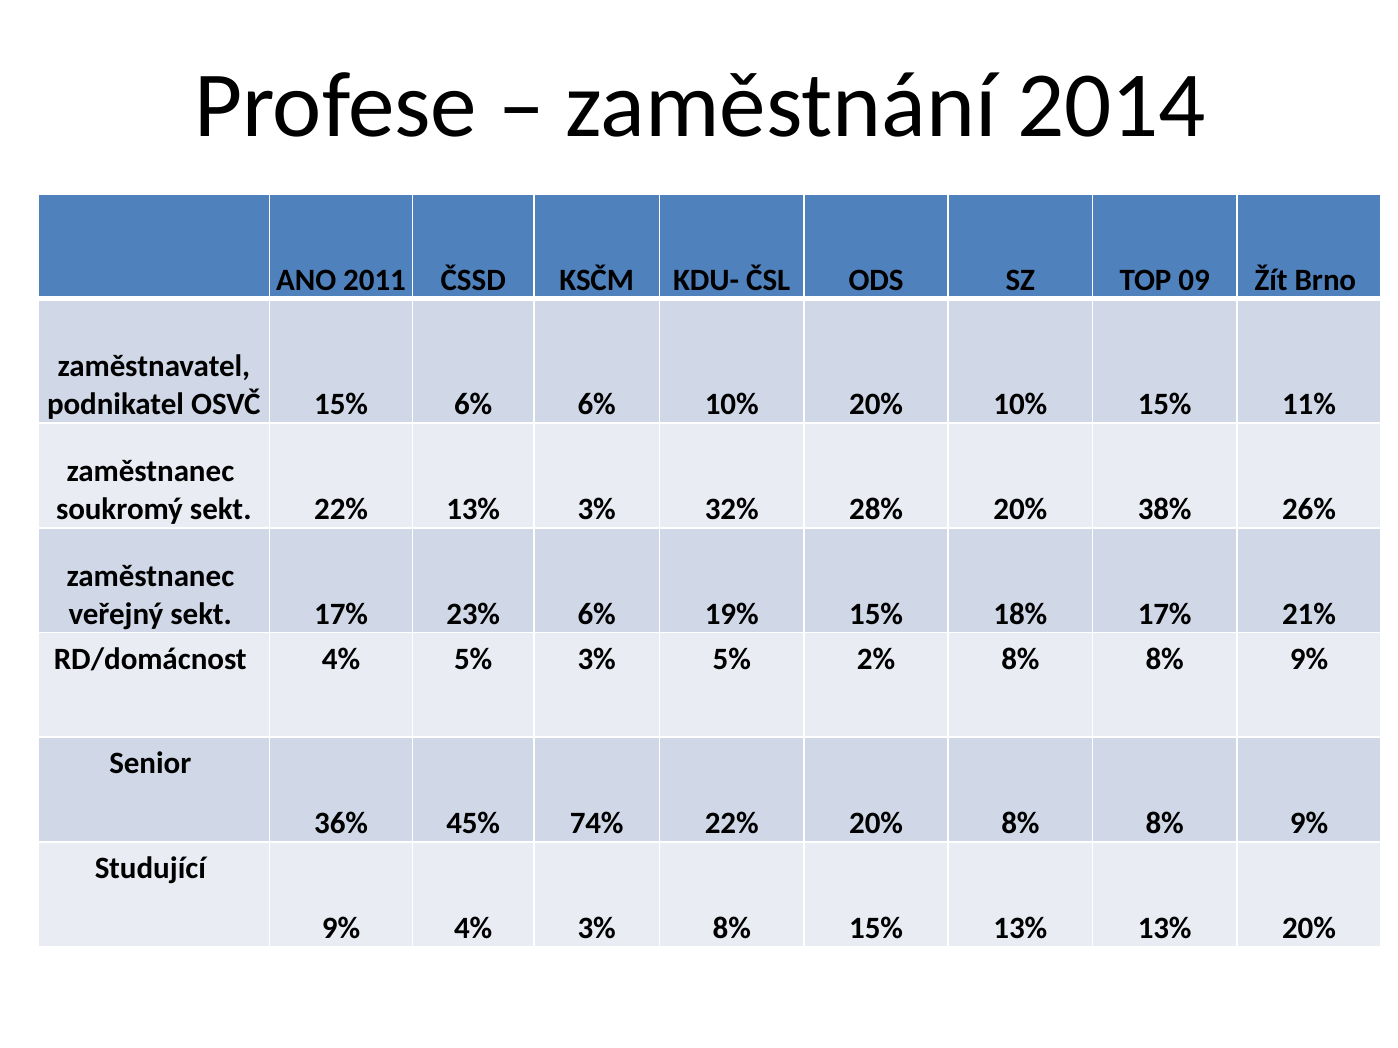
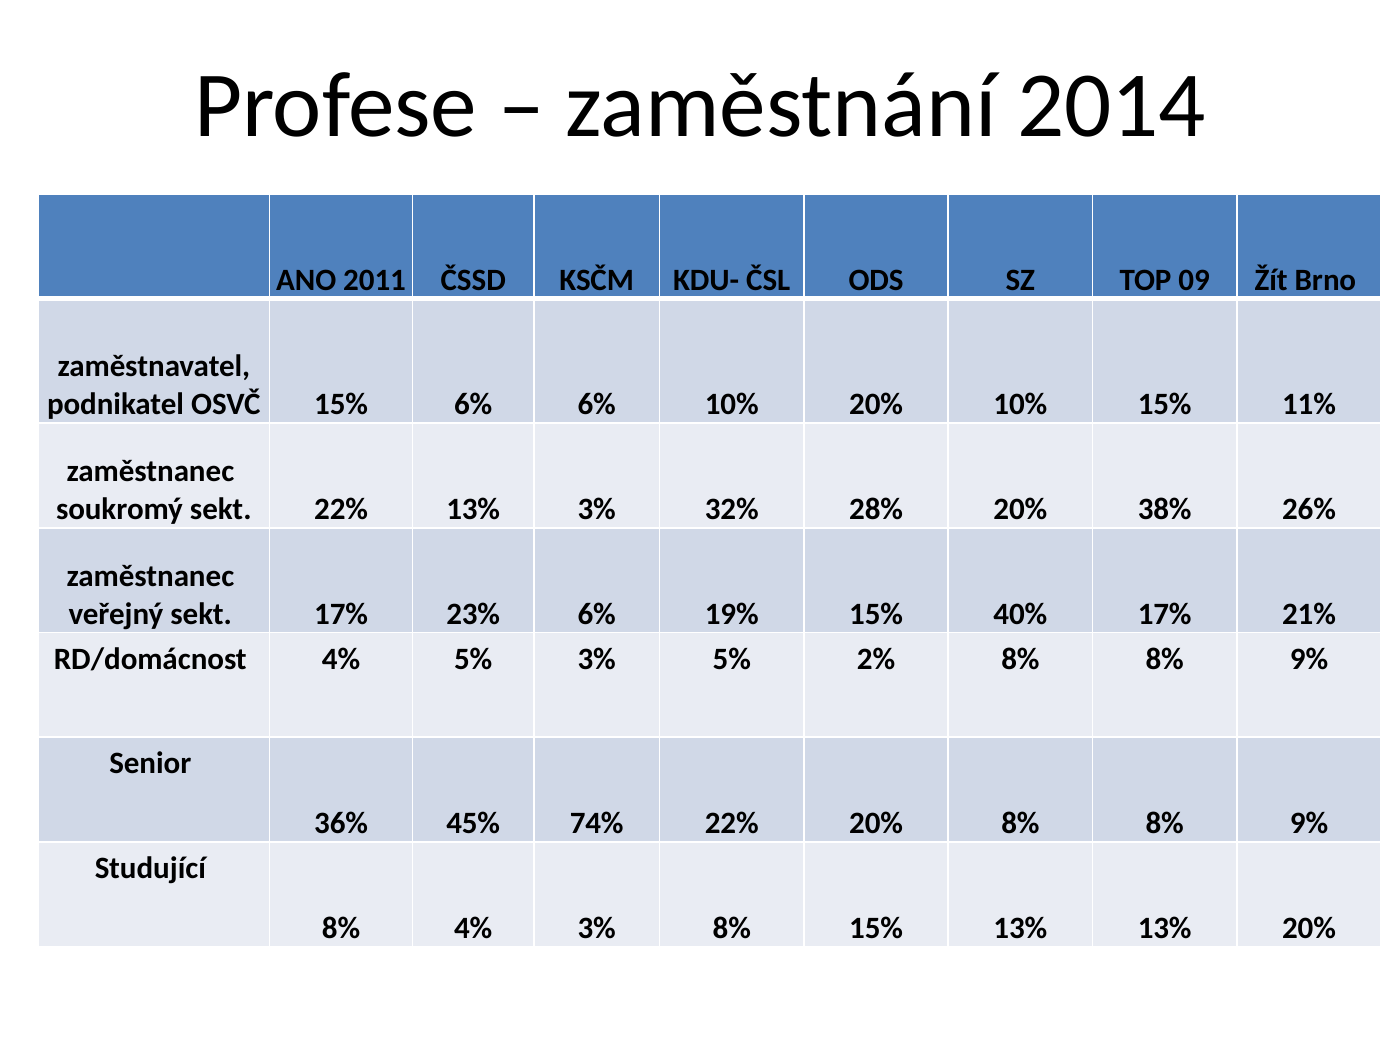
18%: 18% -> 40% (1020, 614)
9%: 9% -> 8% (341, 928)
